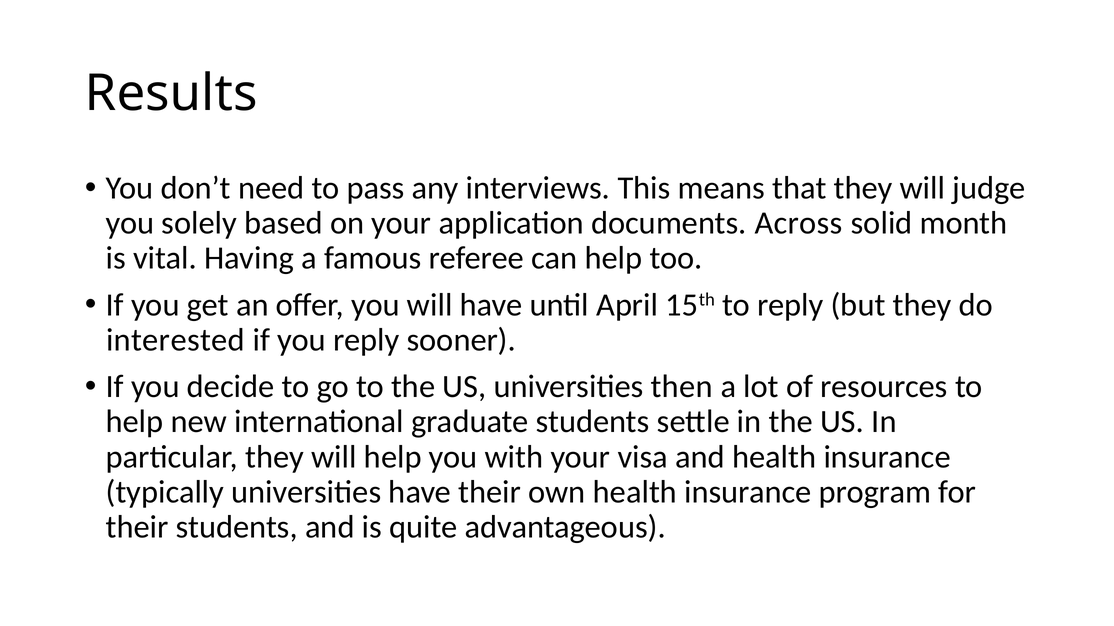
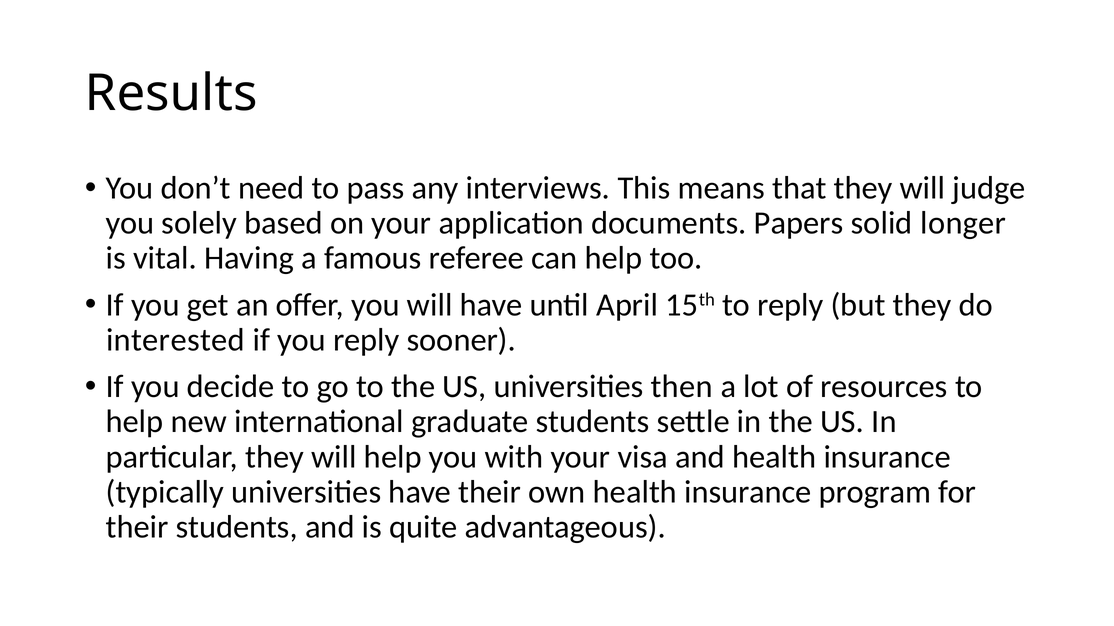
Across: Across -> Papers (799, 223)
month: month -> longer (963, 223)
